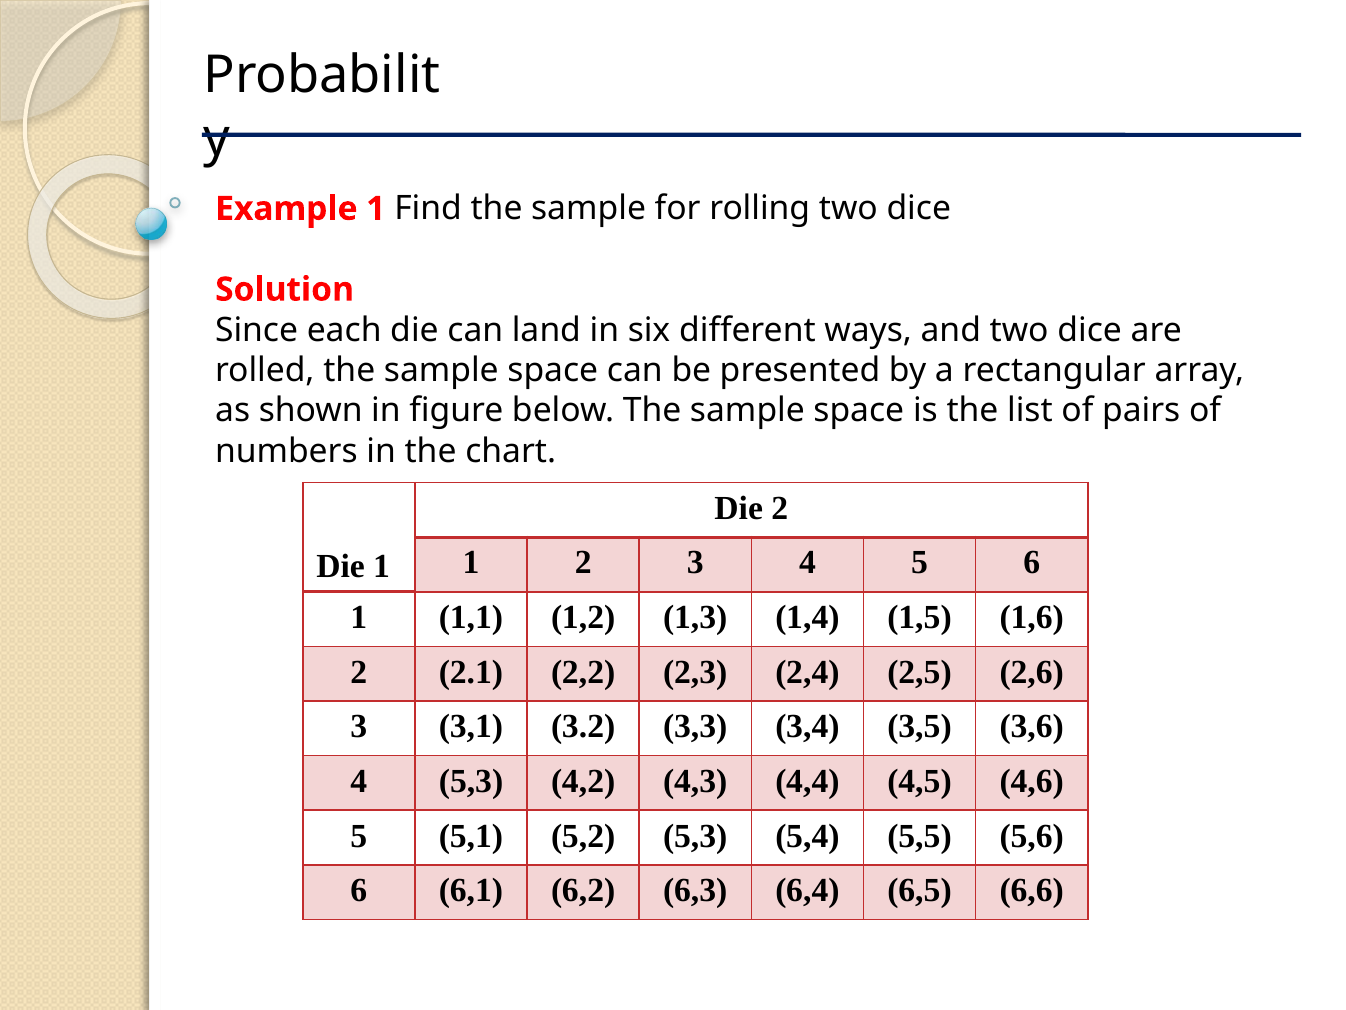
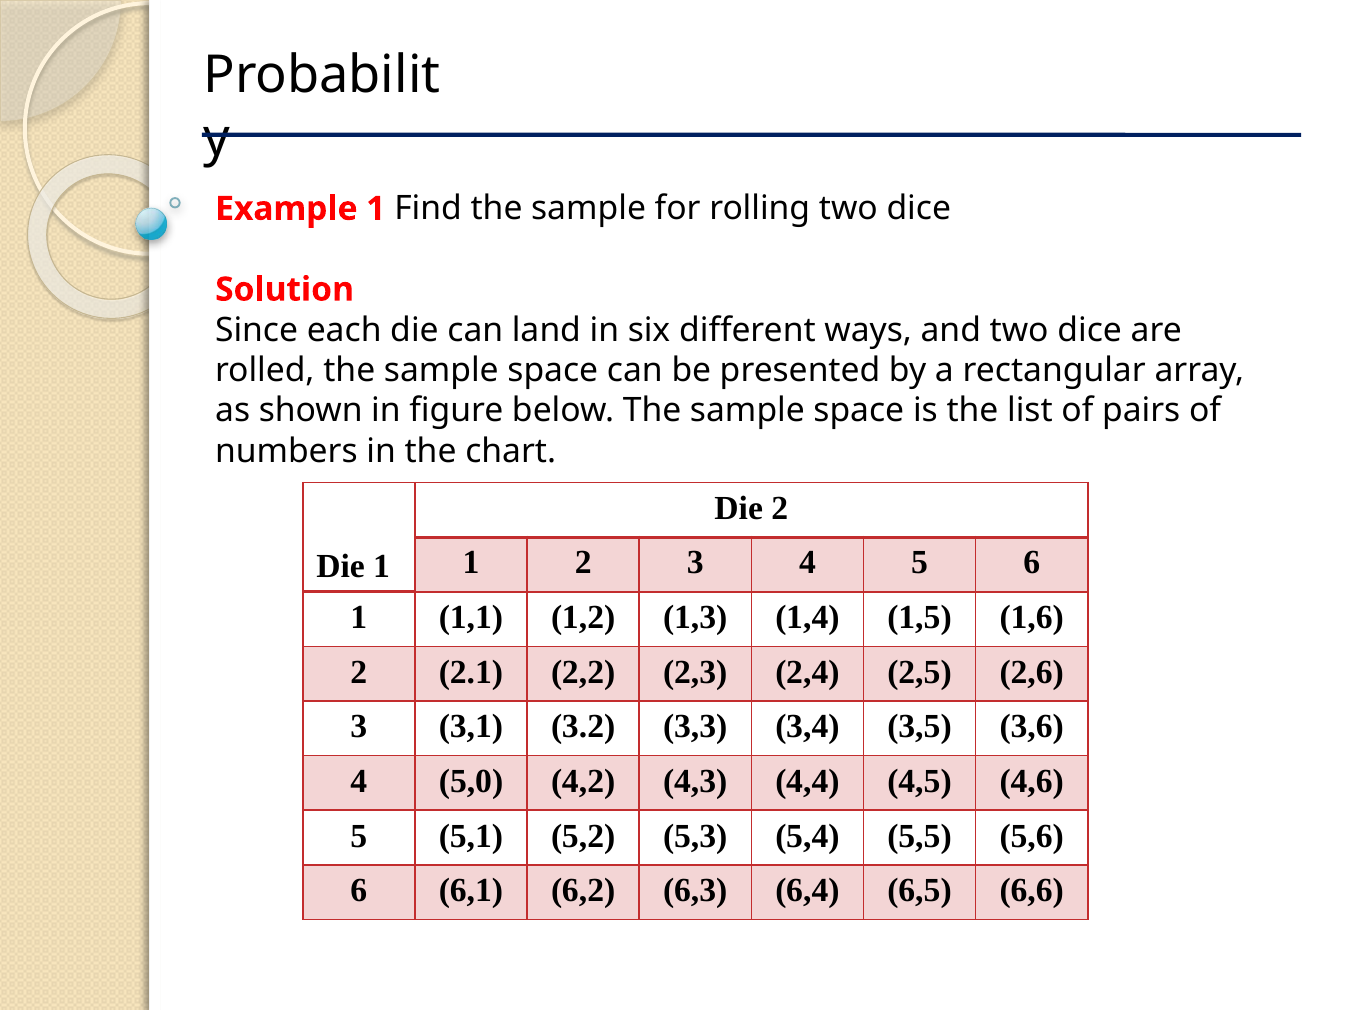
4 5,3: 5,3 -> 5,0 (471, 781)
